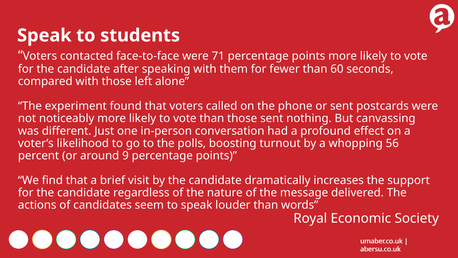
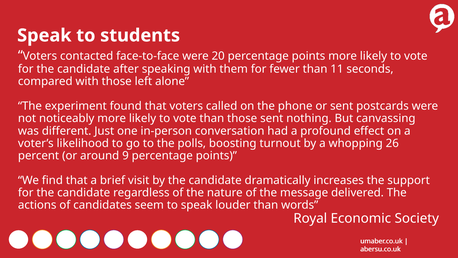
71: 71 -> 20 (218, 56)
60: 60 -> 11 (337, 69)
56: 56 -> 26 (392, 143)
